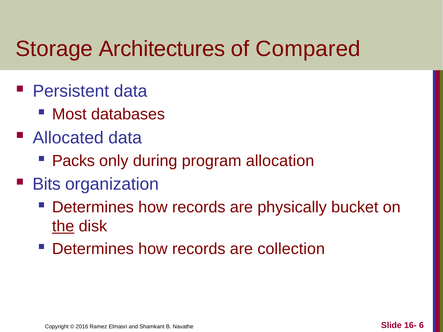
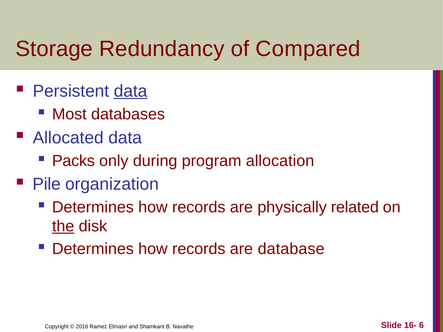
Architectures: Architectures -> Redundancy (162, 49)
data underline: none -> present (131, 91)
Bits: Bits -> Pile (47, 184)
bucket: bucket -> related (355, 207)
collection: collection -> database (291, 249)
